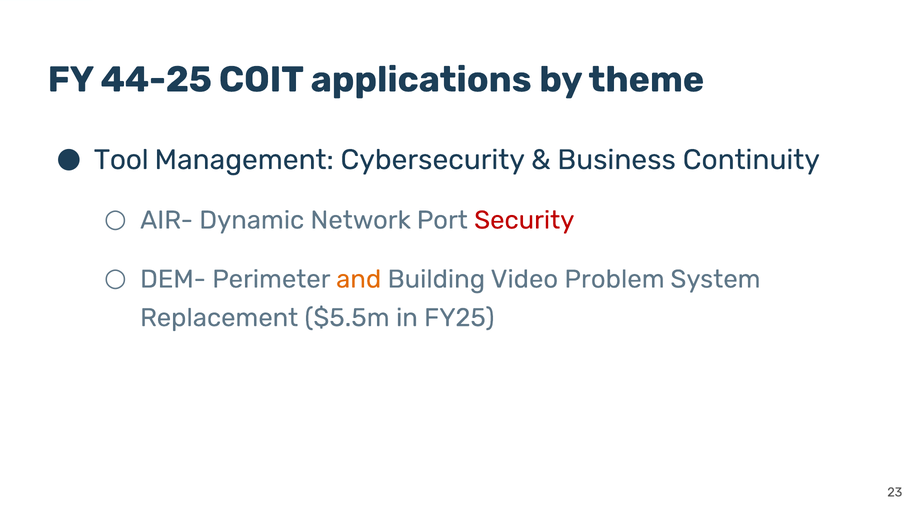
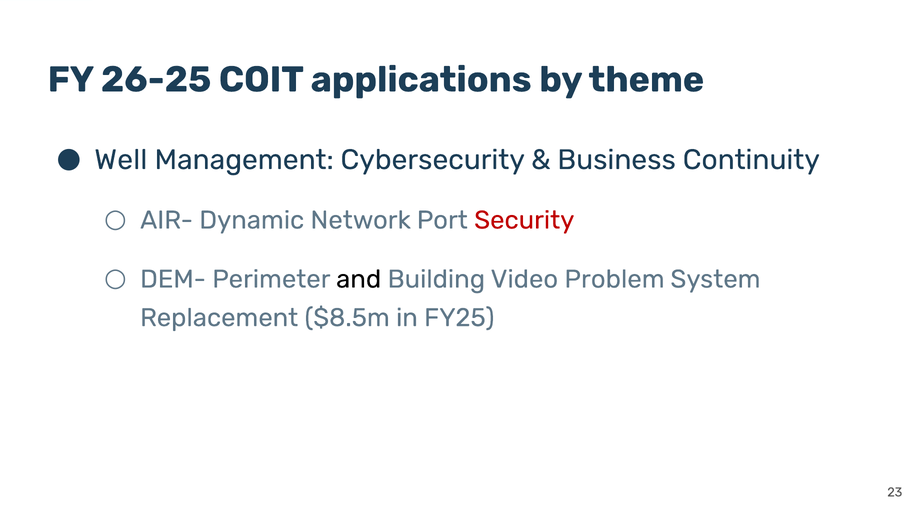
44-25: 44-25 -> 26-25 (156, 80)
Tool: Tool -> Well (121, 160)
and colour: orange -> black (359, 279)
$5.5m: $5.5m -> $8.5m (347, 318)
